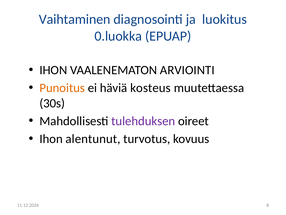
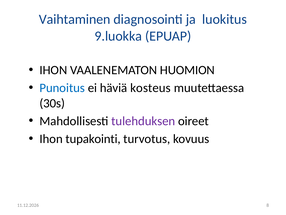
0.luokka: 0.luokka -> 9.luokka (118, 36)
ARVIOINTI: ARVIOINTI -> HUOMION (187, 70)
Punoitus colour: orange -> blue (62, 88)
alentunut: alentunut -> tupakointi (93, 139)
